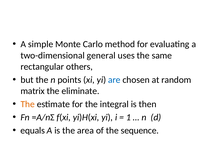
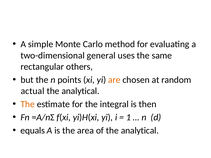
are colour: blue -> orange (114, 80)
matrix: matrix -> actual (33, 91)
eliminate: eliminate -> analytical (80, 91)
of the sequence: sequence -> analytical (140, 131)
